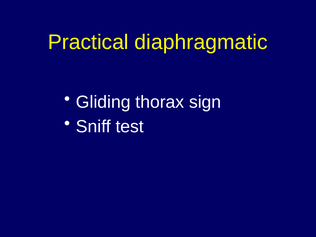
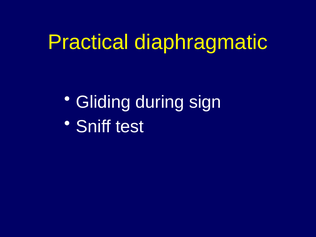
thorax: thorax -> during (160, 102)
